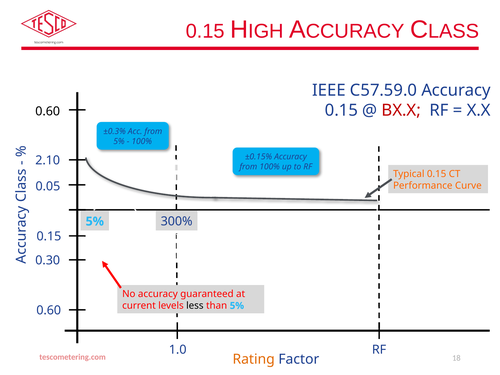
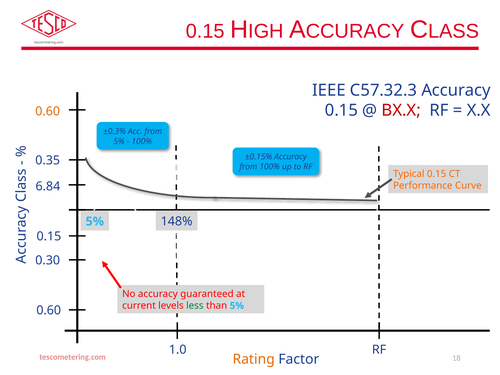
C57.59.0: C57.59.0 -> C57.32.3 (383, 90)
0.60 colour: black -> orange (48, 111)
2.10: 2.10 -> 0.35 (48, 160)
0.05: 0.05 -> 6.84 (48, 186)
300%: 300% -> 148% (177, 221)
less colour: black -> green (195, 306)
